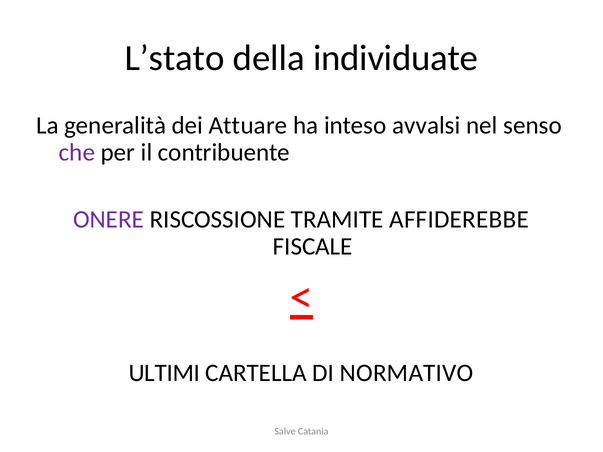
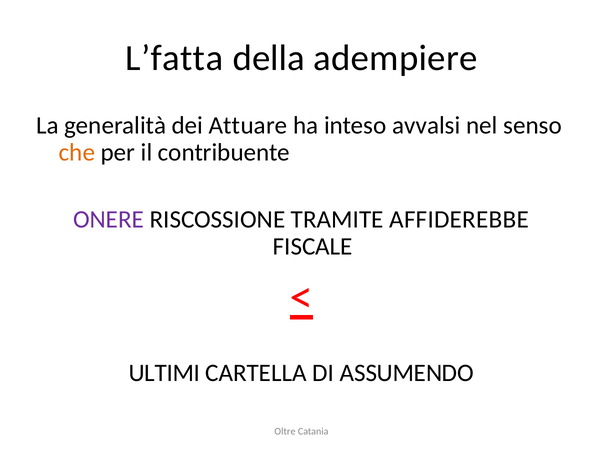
L’stato: L’stato -> L’fatta (174, 58)
individuate: individuate -> adempiere (395, 58)
che colour: purple -> orange (77, 153)
NORMATIVO: NORMATIVO -> ASSUMENDO (407, 373)
Salve: Salve -> Oltre (285, 432)
